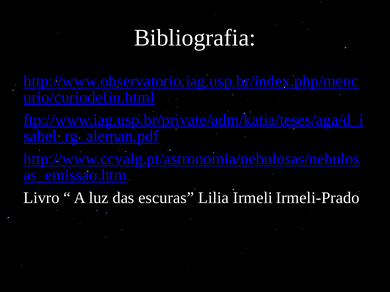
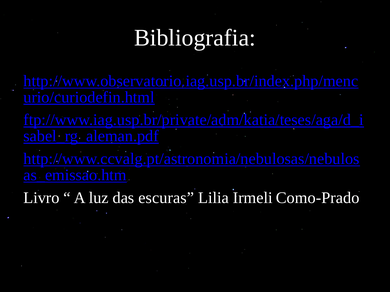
Irmeli-Prado: Irmeli-Prado -> Como-Prado (318, 198)
